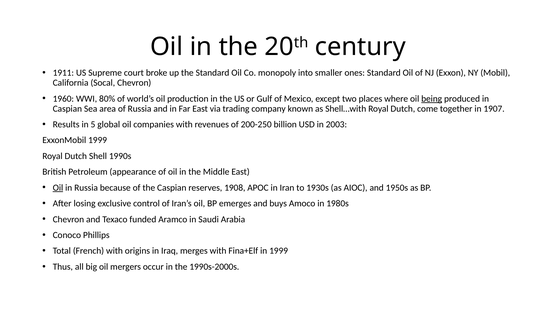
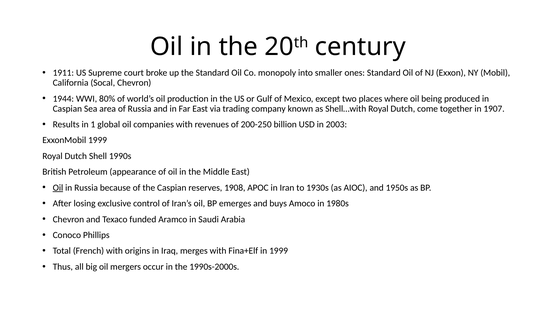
1960: 1960 -> 1944 (63, 99)
being underline: present -> none (432, 99)
5: 5 -> 1 (93, 124)
